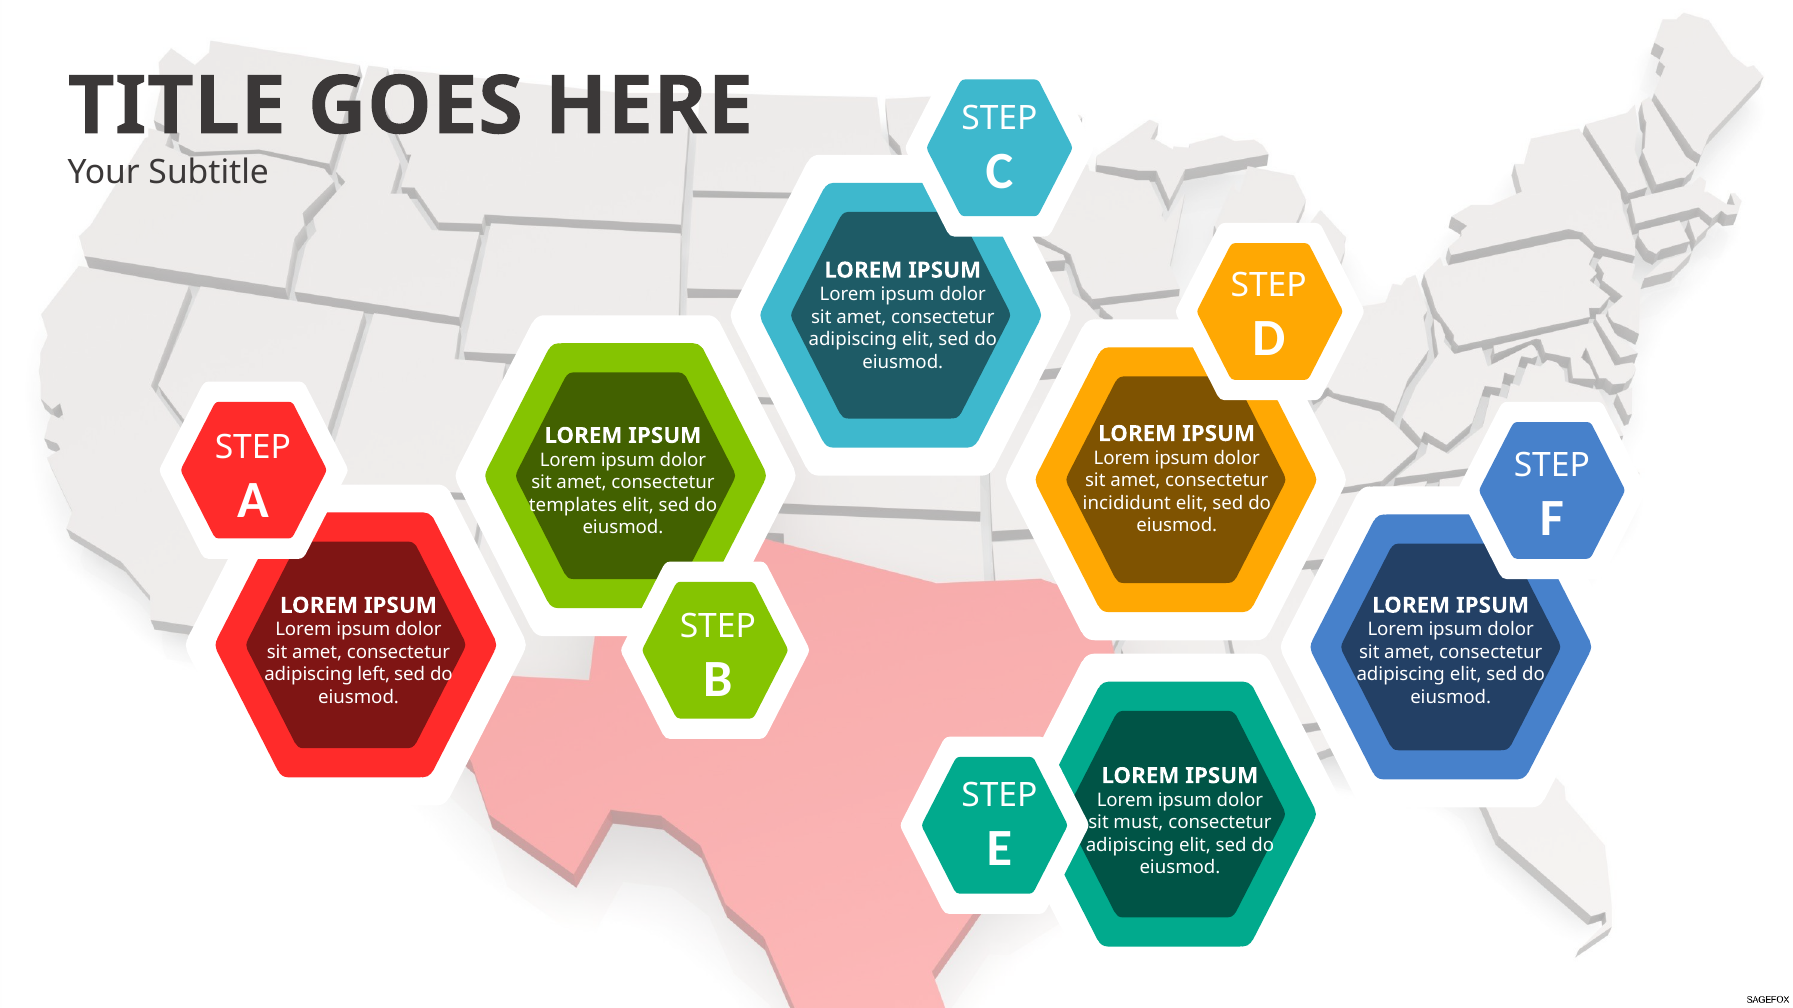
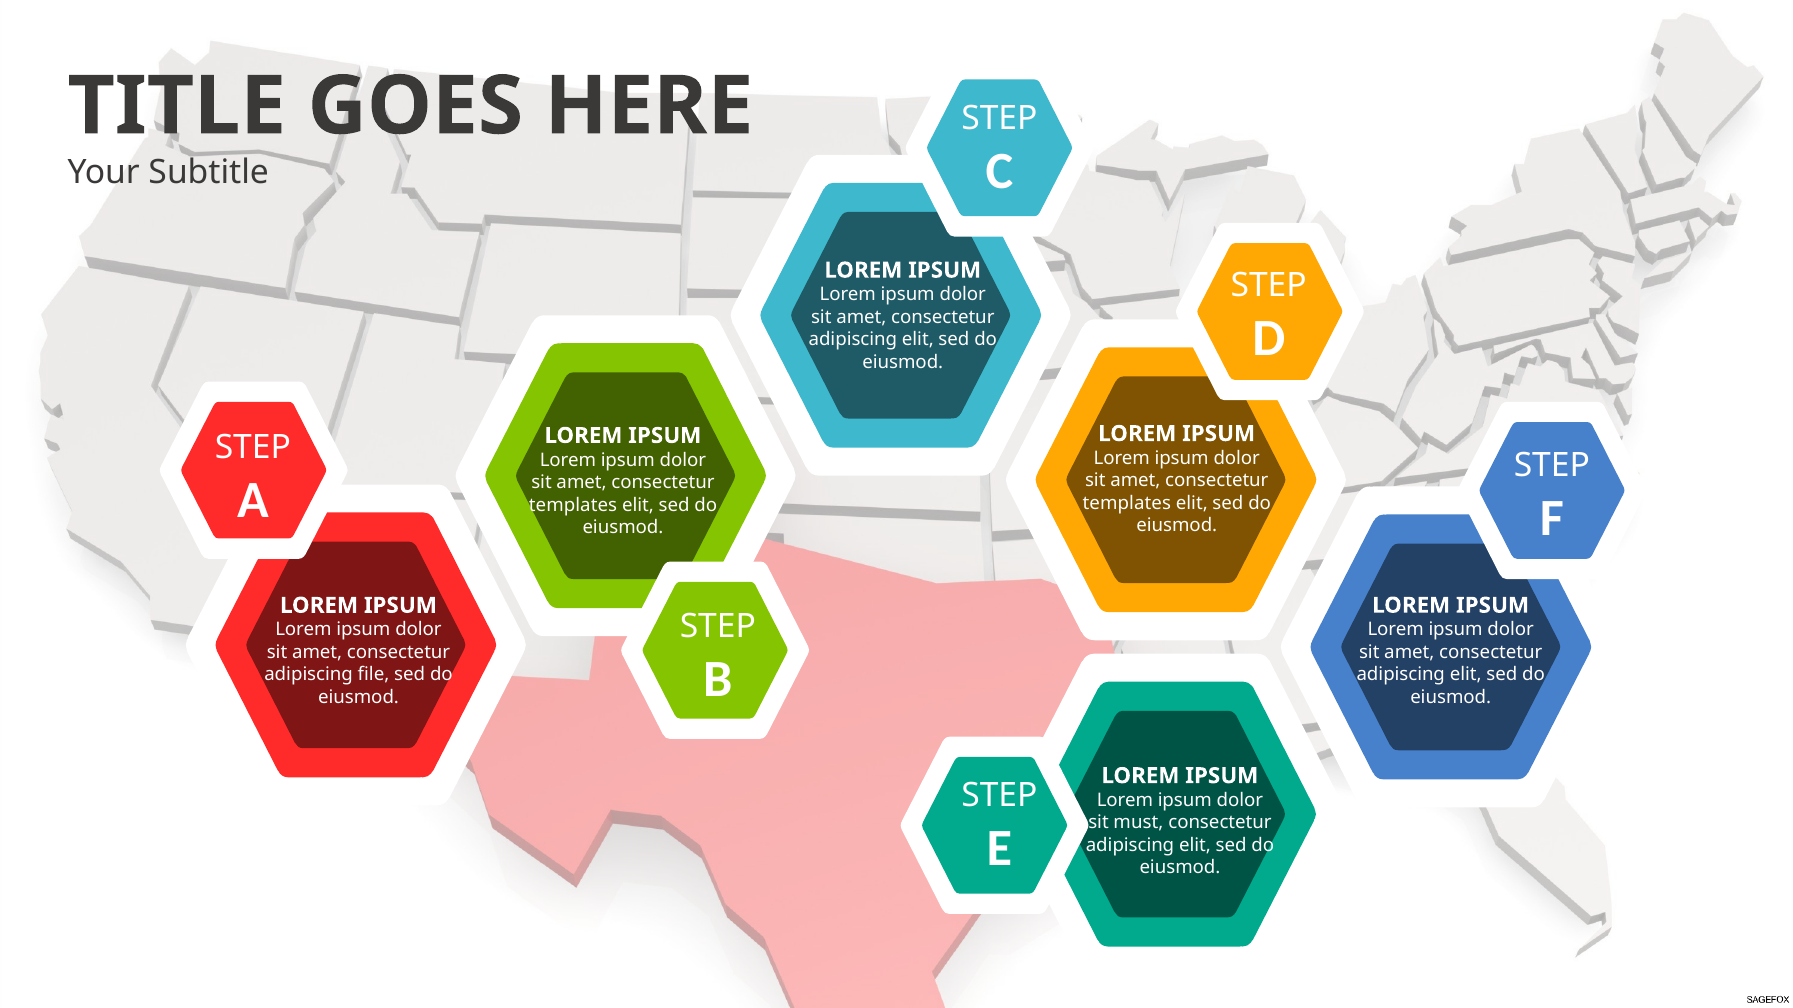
incididunt: incididunt -> templates (1127, 503)
left: left -> file (374, 675)
